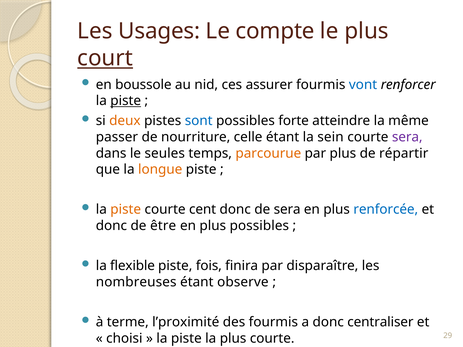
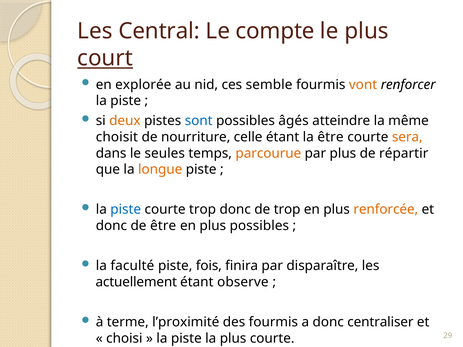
Usages: Usages -> Central (159, 31)
boussole: boussole -> explorée (143, 85)
assurer: assurer -> semble (269, 85)
vont colour: blue -> orange (363, 85)
piste underline: present -> none (126, 101)
forte: forte -> âgés (294, 121)
passer: passer -> choisit (117, 137)
la sein: sein -> être (331, 137)
sera colour: purple -> orange (407, 137)
piste colour: orange -> blue (126, 210)
courte cent: cent -> trop (203, 210)
de sera: sera -> trop (287, 210)
renforcée colour: blue -> orange (386, 210)
flexible: flexible -> faculté (132, 266)
nombreuses: nombreuses -> actuellement (136, 282)
